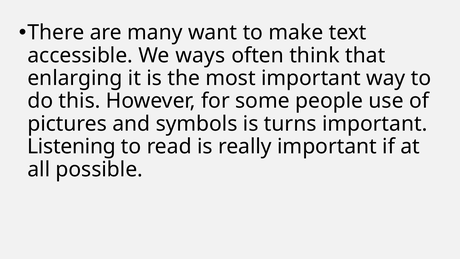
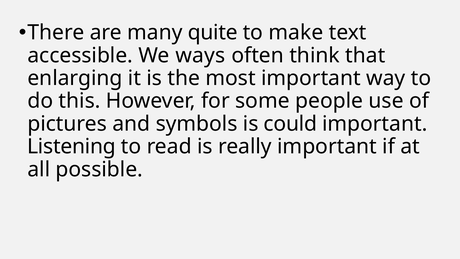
want: want -> quite (213, 33)
turns: turns -> could (290, 124)
